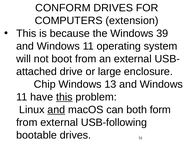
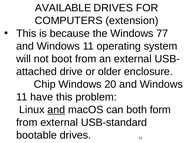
CONFORM: CONFORM -> AVAILABLE (63, 8)
39: 39 -> 77 (162, 34)
large: large -> older (110, 72)
13: 13 -> 20 (110, 84)
this underline: present -> none (64, 97)
USB-following: USB-following -> USB-standard (114, 123)
